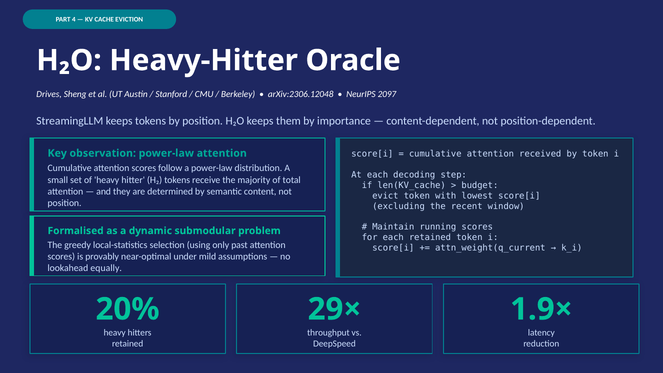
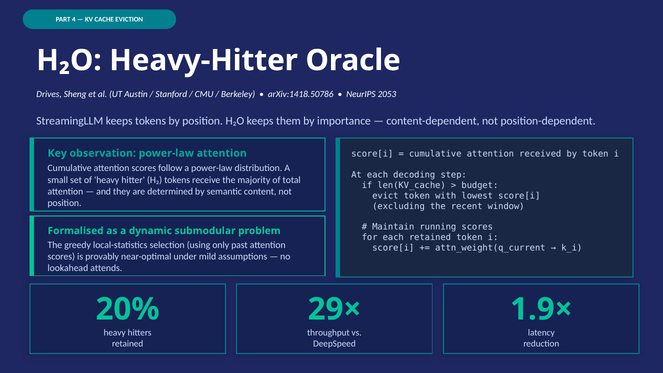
arXiv:2306.12048: arXiv:2306.12048 -> arXiv:1418.50786 (301, 94)
2097: 2097 -> 2053 (387, 94)
equally: equally -> attends (106, 268)
